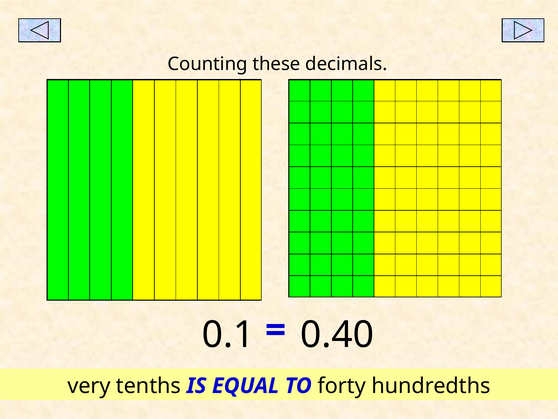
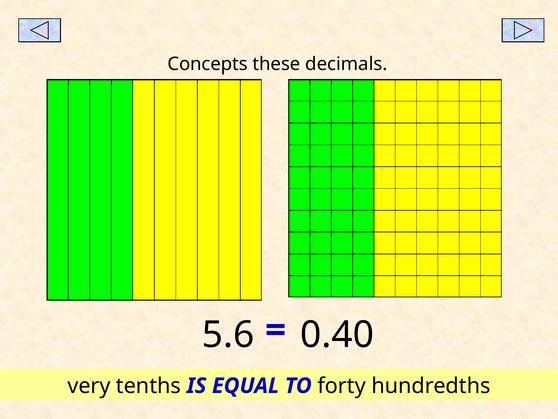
Counting: Counting -> Concepts (208, 64)
0.1: 0.1 -> 5.6 (228, 335)
